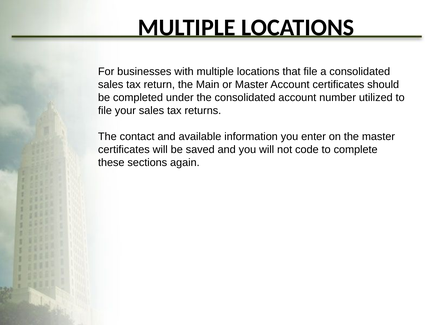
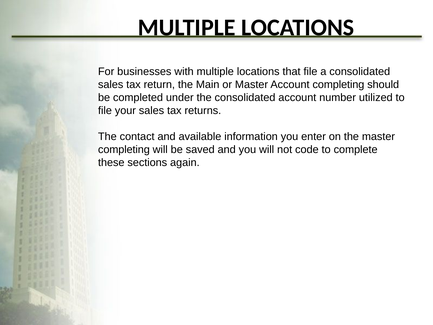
Account certificates: certificates -> completing (338, 85)
certificates: certificates -> completing (124, 150)
